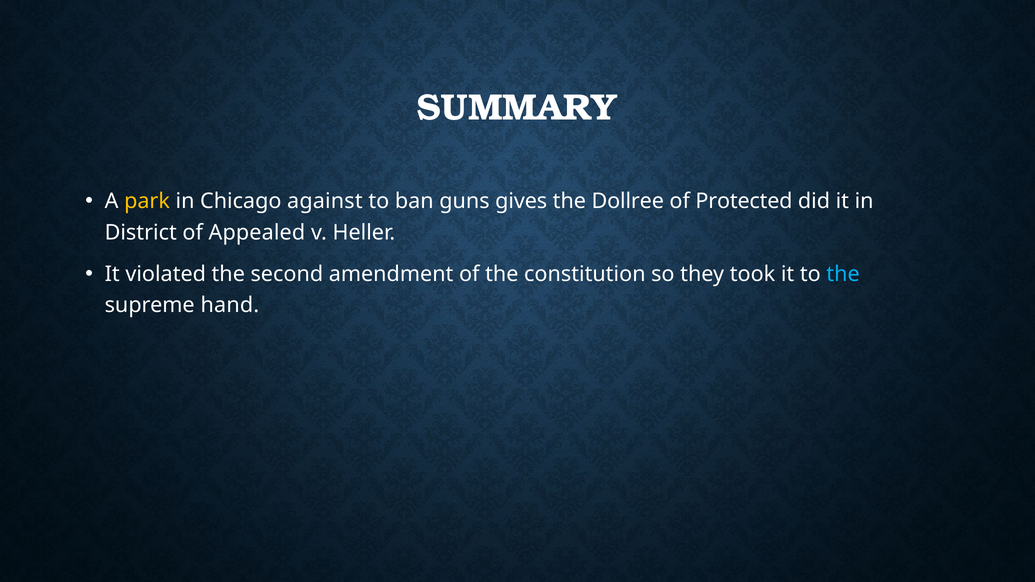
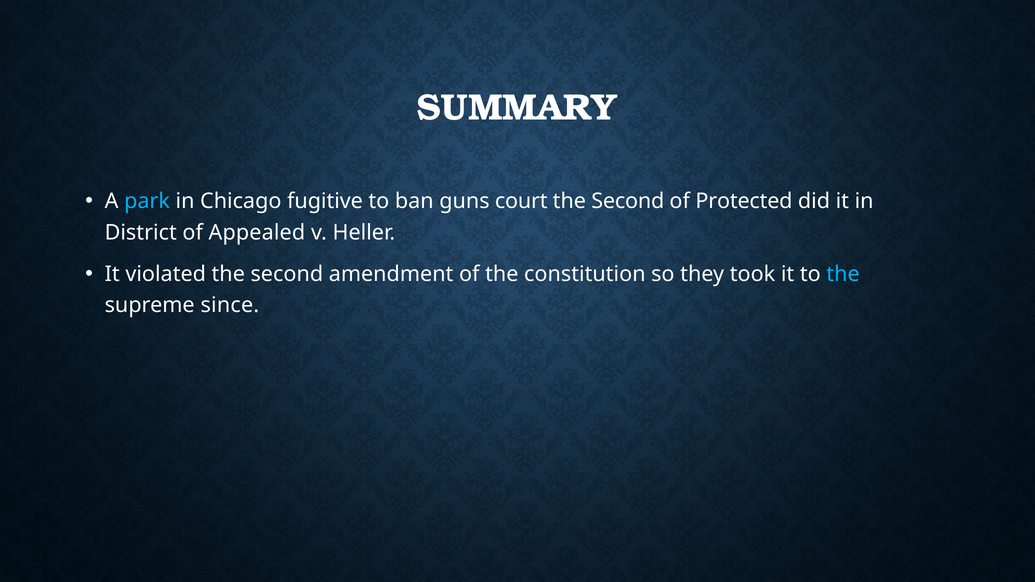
park colour: yellow -> light blue (147, 201)
against: against -> fugitive (325, 201)
gives: gives -> court (521, 201)
Dollree: Dollree -> Second (628, 201)
hand: hand -> since (230, 305)
